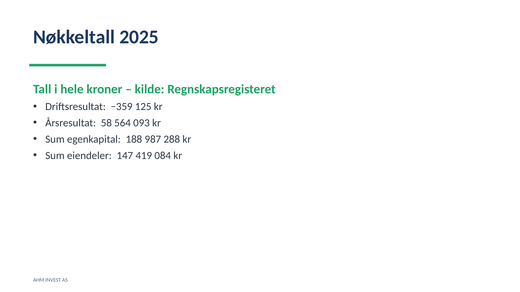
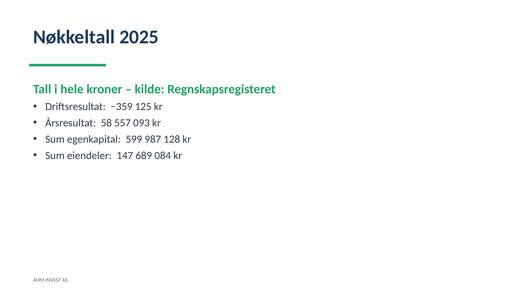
564: 564 -> 557 (123, 123)
188: 188 -> 599 (134, 139)
288: 288 -> 128 (172, 139)
419: 419 -> 689 (144, 156)
